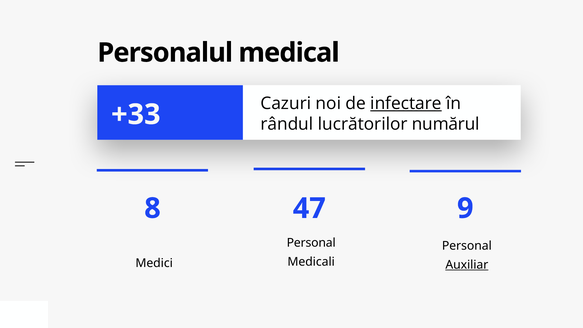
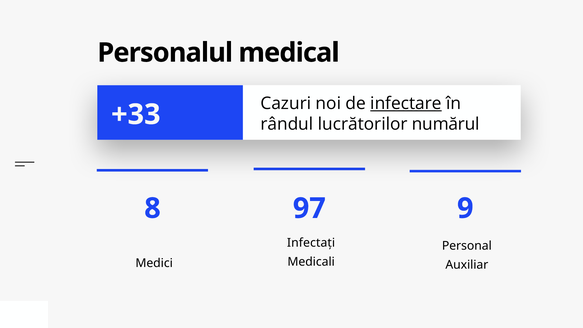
47: 47 -> 97 (309, 208)
Personal: Personal -> Infectați (311, 243)
Auxiliar underline: present -> none (467, 265)
